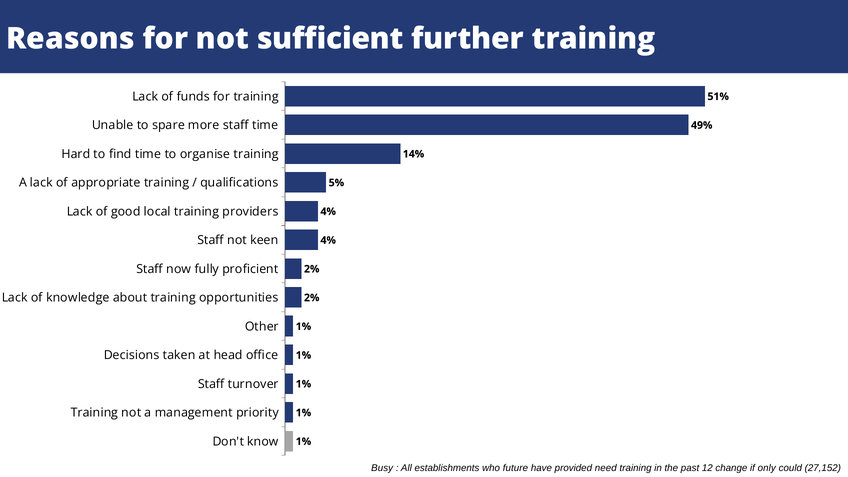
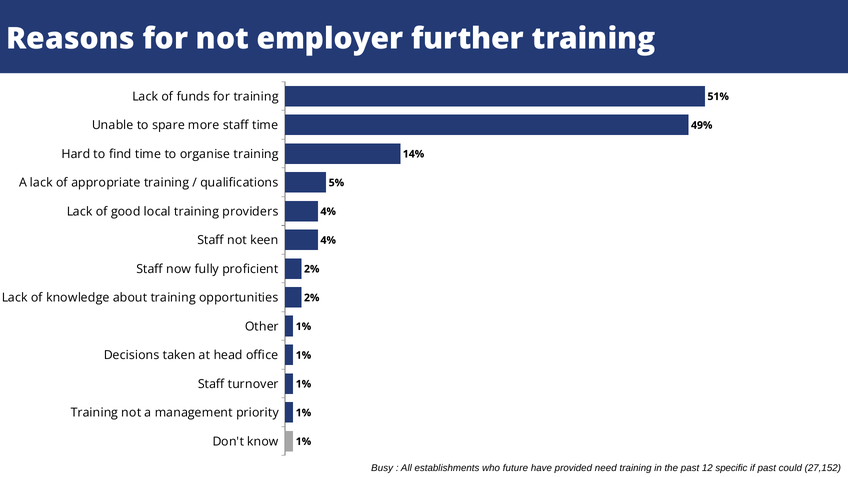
sufficient: sufficient -> employer (330, 39)
change: change -> specific (731, 468)
if only: only -> past (767, 468)
